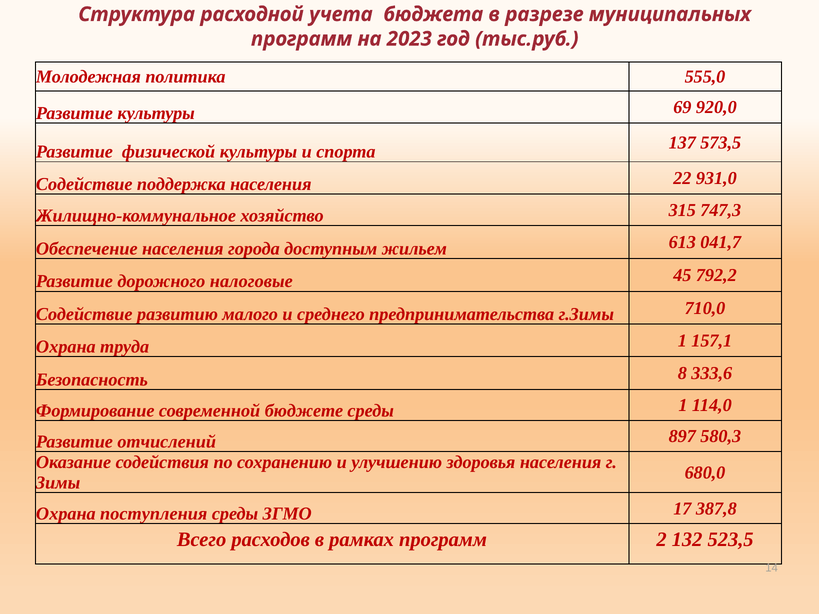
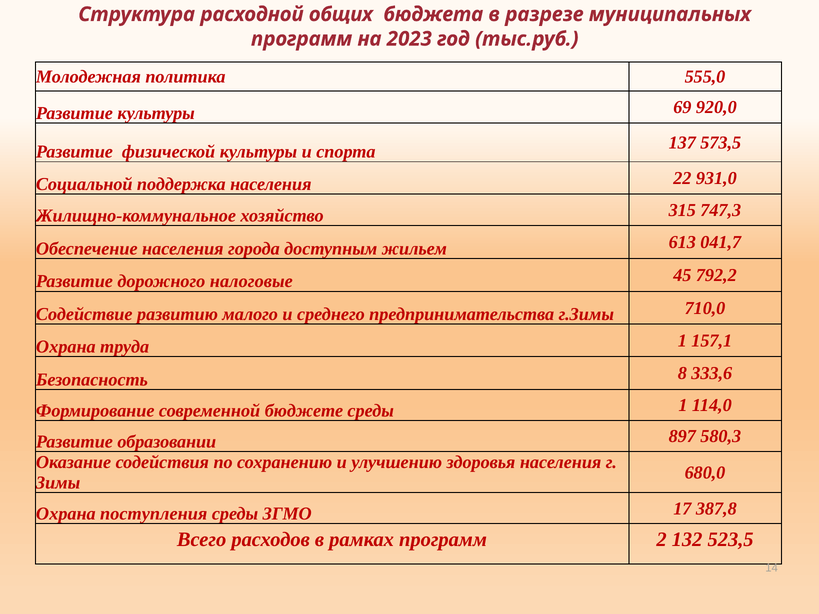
учета: учета -> общих (341, 14)
Содействие: Содействие -> Социальной (84, 184)
отчислений: отчислений -> образовании (167, 442)
